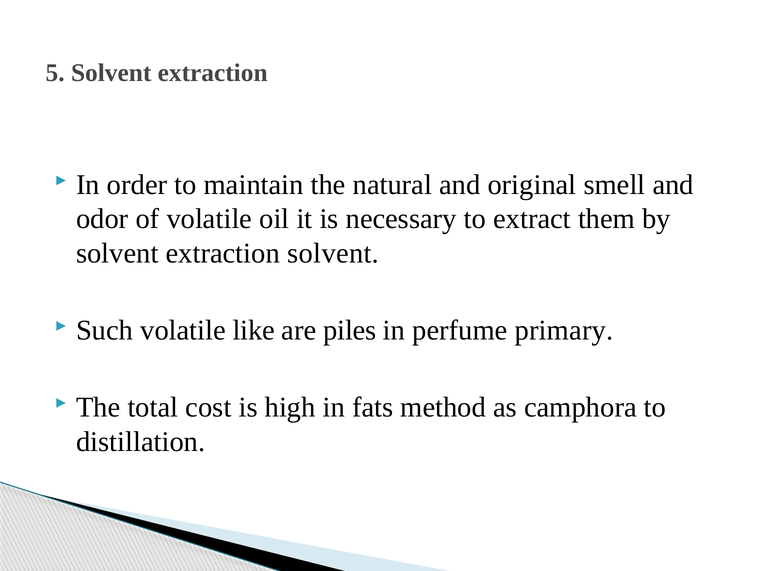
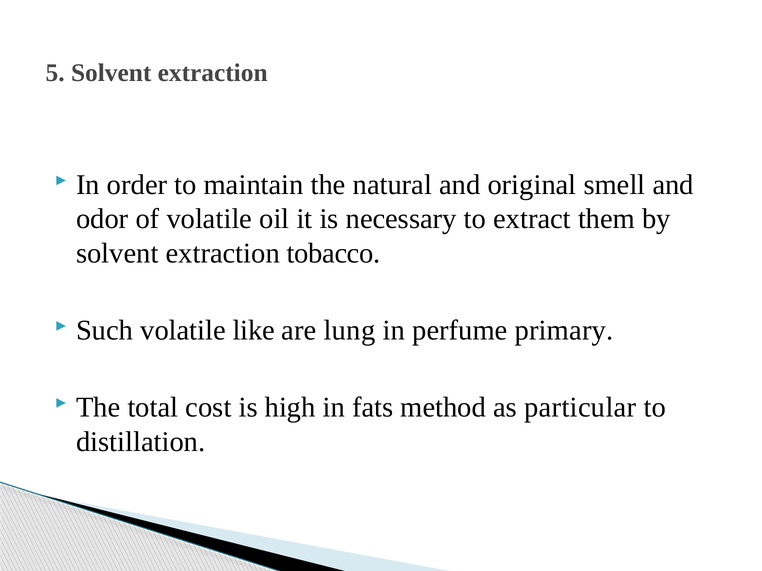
extraction solvent: solvent -> tobacco (333, 254)
piles: piles -> lung (349, 331)
camphora: camphora -> particular (580, 408)
